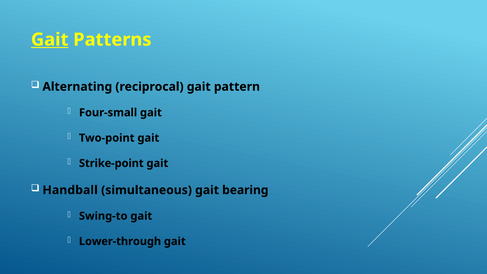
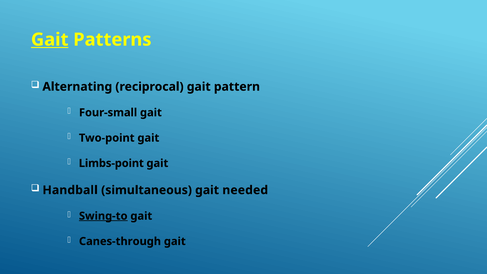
Strike-point: Strike-point -> Limbs-point (111, 163)
bearing: bearing -> needed (245, 190)
Swing-to underline: none -> present (103, 216)
Lower-through: Lower-through -> Canes-through (120, 241)
